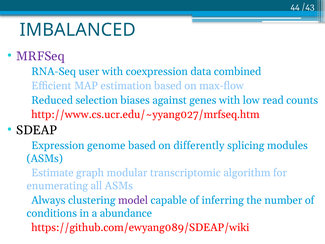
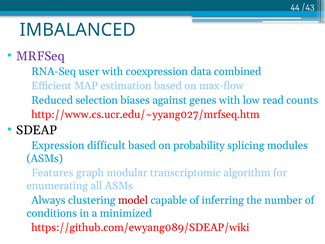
genome: genome -> difficult (106, 145)
differently: differently -> probability (199, 145)
Estimate: Estimate -> Features (52, 173)
model colour: purple -> red (133, 200)
abundance: abundance -> minimized (126, 213)
